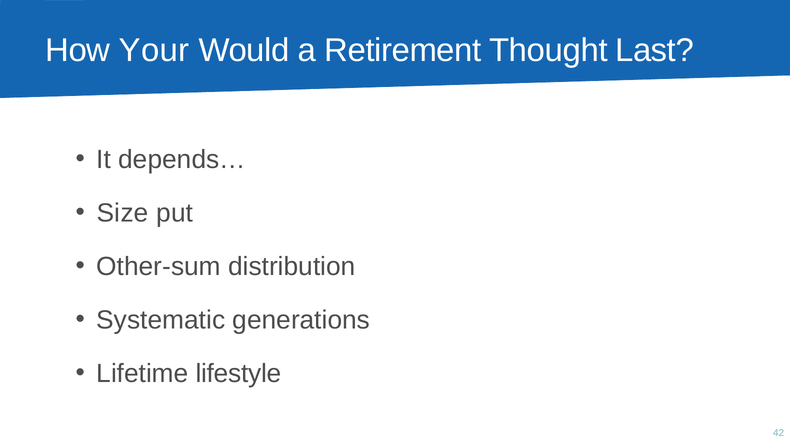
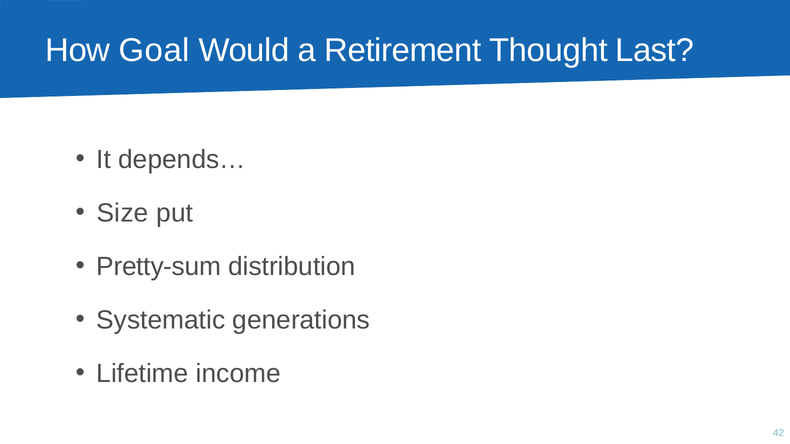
Your: Your -> Goal (154, 51)
Other-sum: Other-sum -> Pretty-sum (159, 267)
lifestyle: lifestyle -> income (238, 374)
